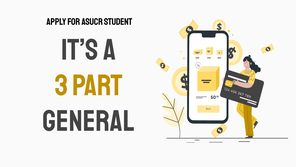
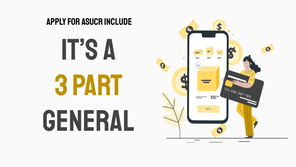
Student: Student -> Include (118, 22)
